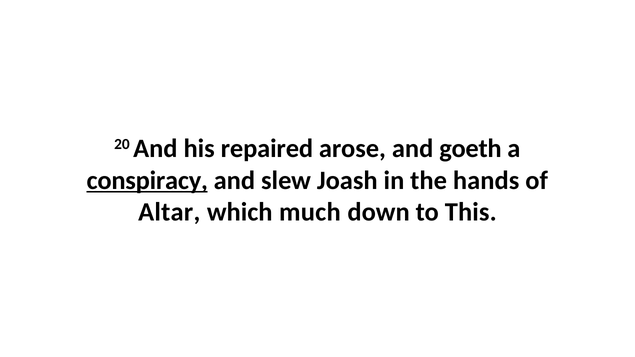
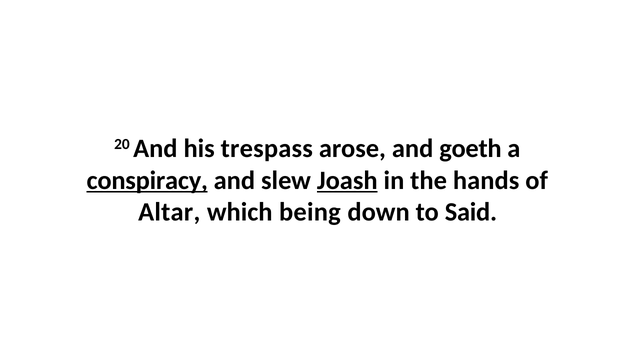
repaired: repaired -> trespass (267, 149)
Joash underline: none -> present (347, 180)
much: much -> being (310, 212)
This: This -> Said (471, 212)
